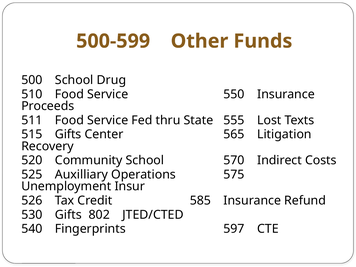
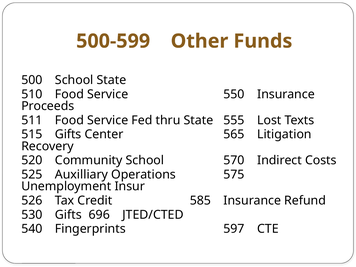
School Drug: Drug -> State (111, 80)
802: 802 -> 696 (99, 215)
